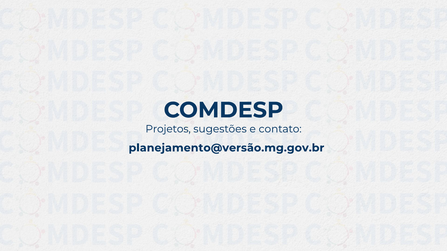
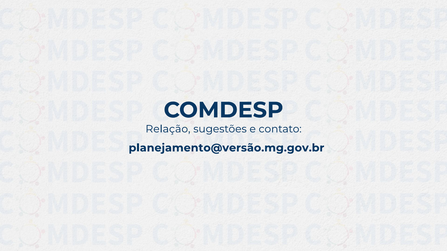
Projetos: Projetos -> Relação (168, 129)
